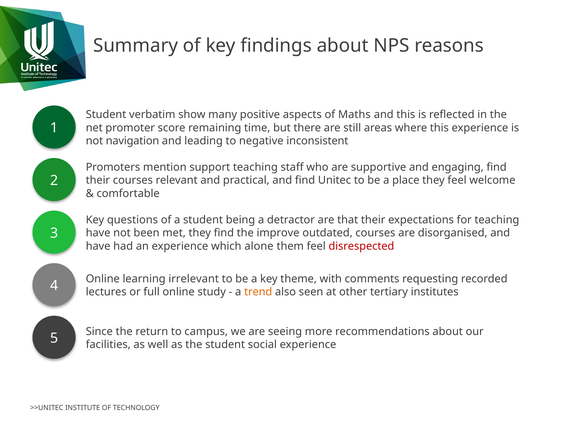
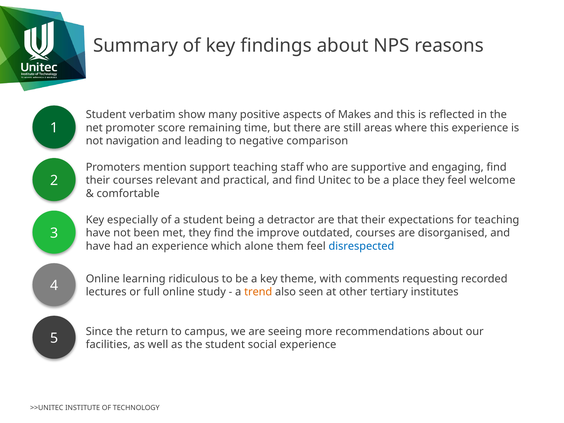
Maths: Maths -> Makes (355, 115)
inconsistent: inconsistent -> comparison (317, 141)
questions: questions -> especially (132, 220)
disrespected colour: red -> blue (361, 246)
irrelevant: irrelevant -> ridiculous (194, 279)
